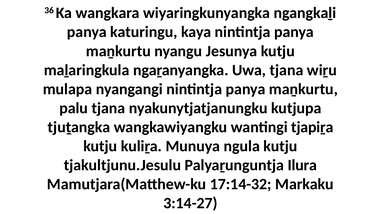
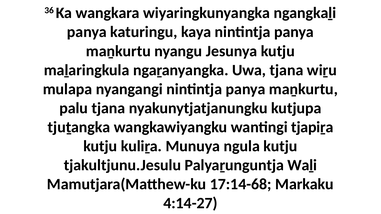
Ilura: Ilura -> Waḻi (302, 165)
17:14-32: 17:14-32 -> 17:14-68 (241, 184)
3:14-27: 3:14-27 -> 4:14-27 (190, 204)
